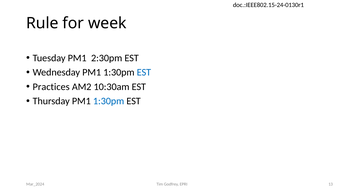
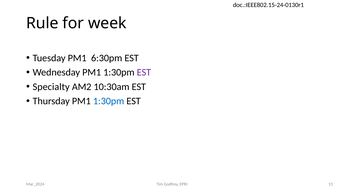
2:30pm: 2:30pm -> 6:30pm (107, 58)
EST colour: blue -> purple (144, 73)
Practices: Practices -> Specialty (51, 87)
